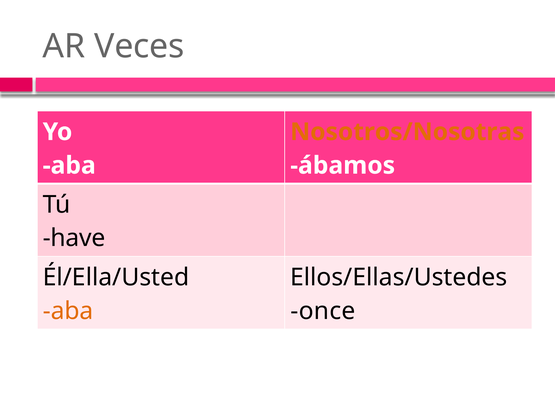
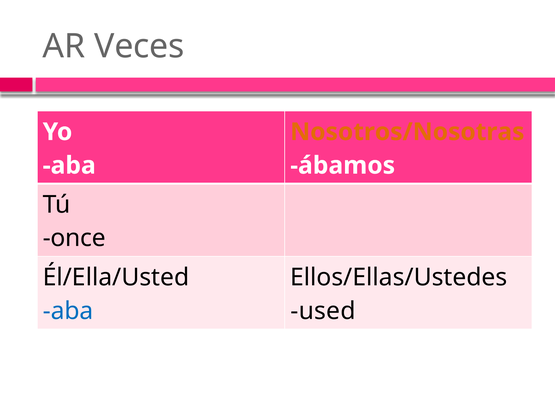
have: have -> once (74, 238)
aba colour: orange -> blue (68, 311)
once: once -> used (323, 311)
